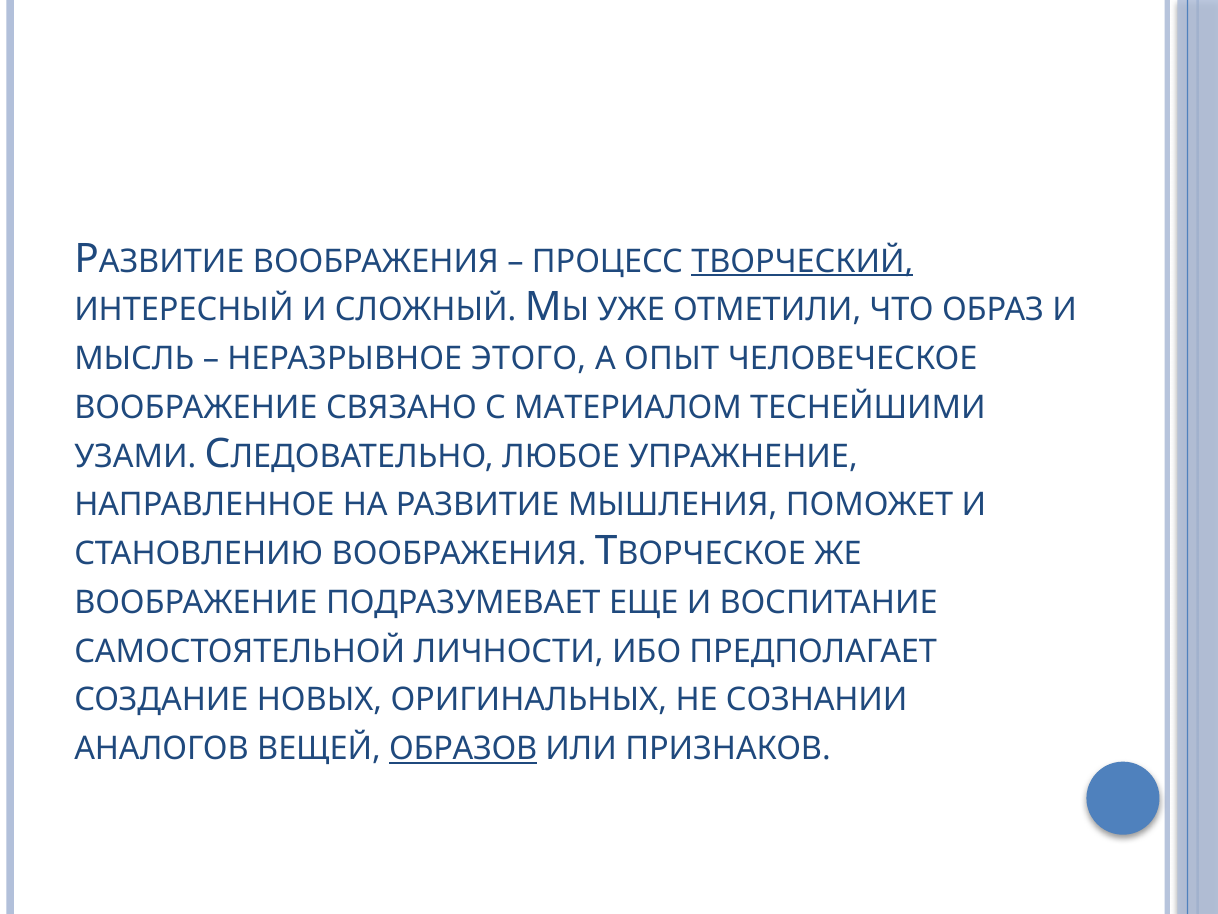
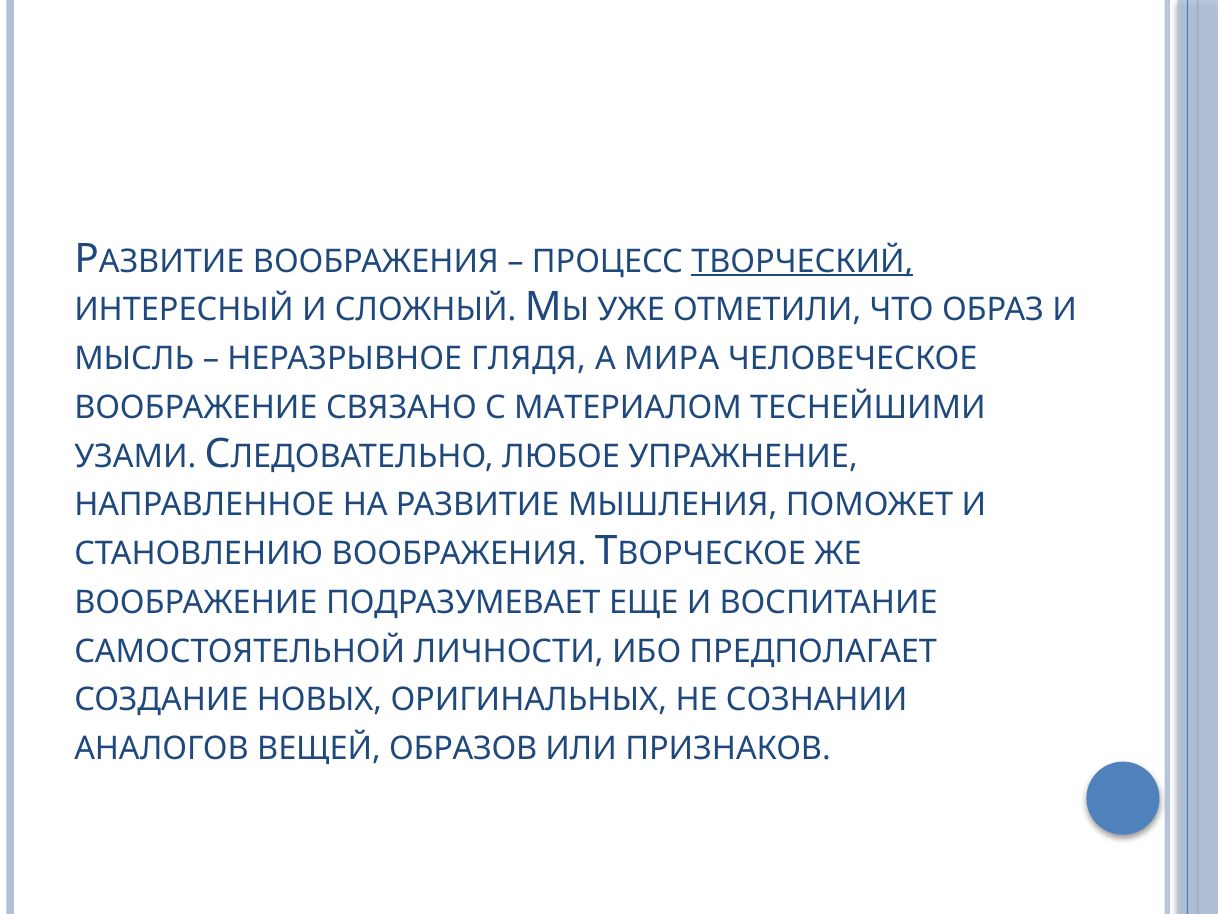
ЭТОГО: ЭТОГО -> ГЛЯДЯ (528, 359)
ОПЫТ: ОПЫТ -> МИРА (672, 359)
ОБРАЗОВ underline: present -> none (463, 748)
